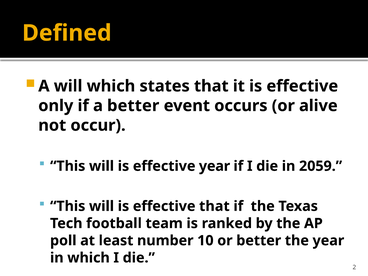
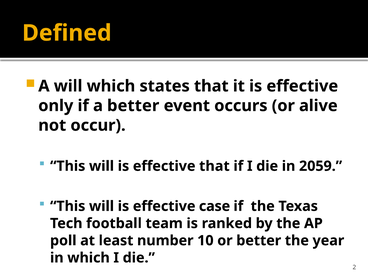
effective year: year -> that (214, 166)
effective that: that -> case (215, 206)
